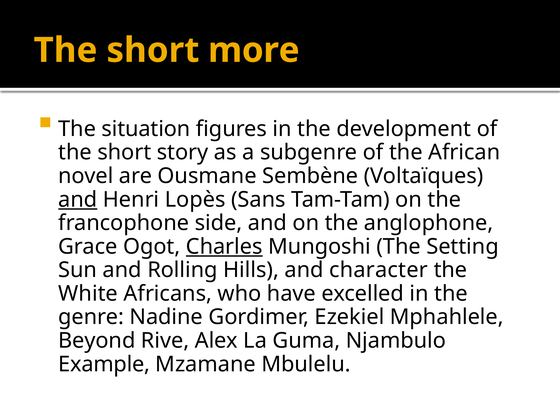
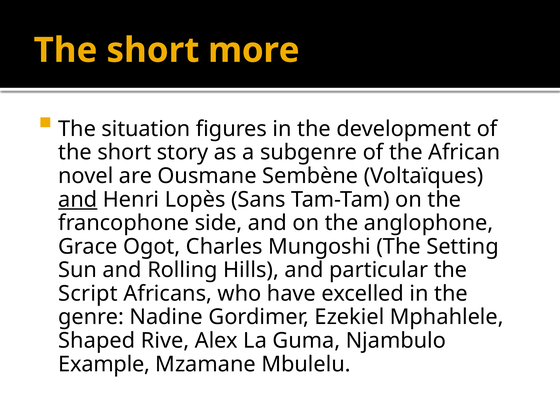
Charles underline: present -> none (224, 247)
character: character -> particular (379, 270)
White: White -> Script (88, 294)
Beyond: Beyond -> Shaped (97, 341)
